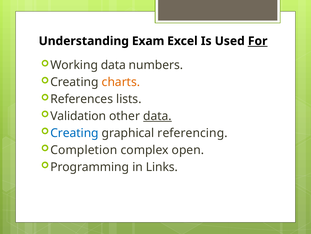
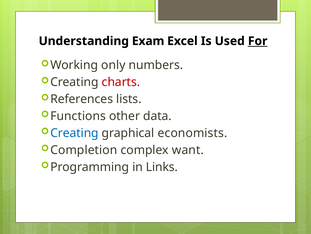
Working data: data -> only (113, 65)
charts colour: orange -> red (121, 82)
Validation: Validation -> Functions (78, 116)
data underline: present -> none (157, 116)
referencing: referencing -> economists (192, 133)
open: open -> want (188, 150)
